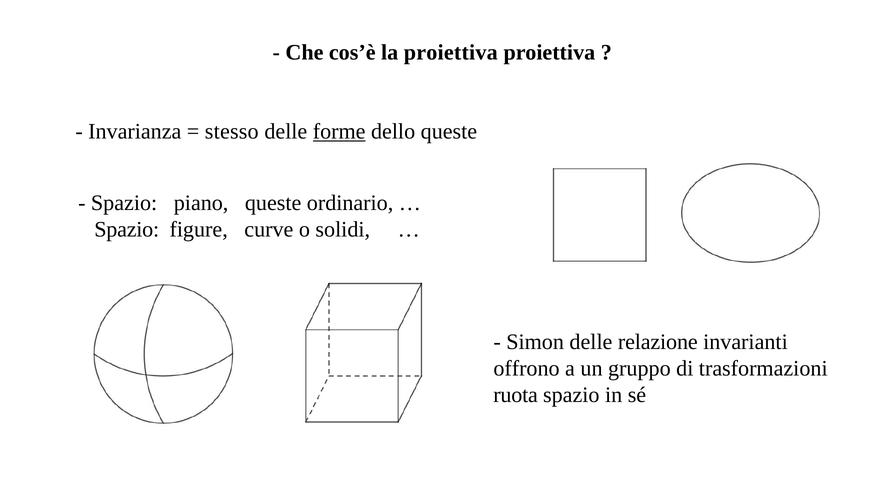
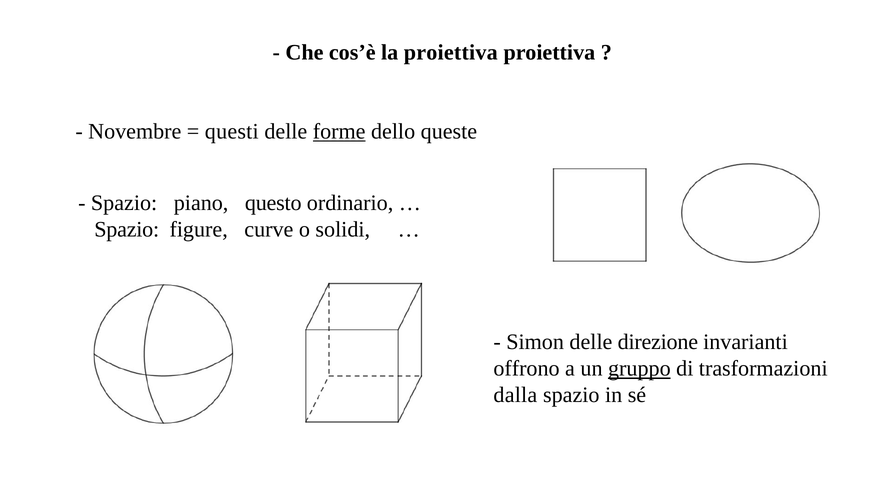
Invarianza: Invarianza -> Novembre (135, 131)
stesso: stesso -> questi (232, 131)
piano queste: queste -> questo (273, 203)
relazione: relazione -> direzione (658, 342)
gruppo underline: none -> present (639, 369)
ruota: ruota -> dalla (515, 395)
